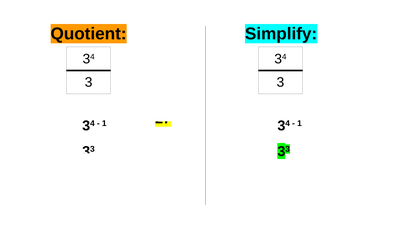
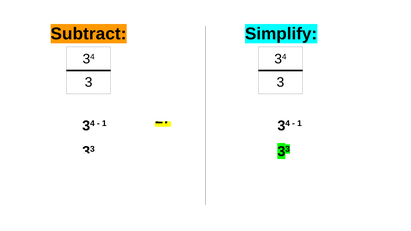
Quotient: Quotient -> Subtract (89, 34)
